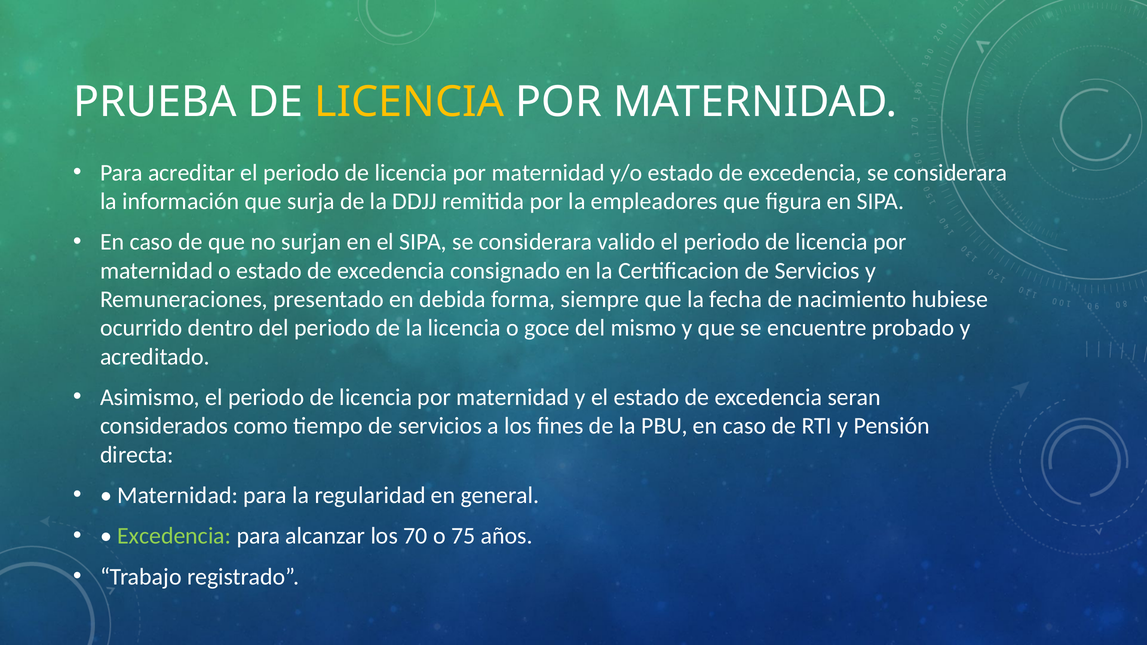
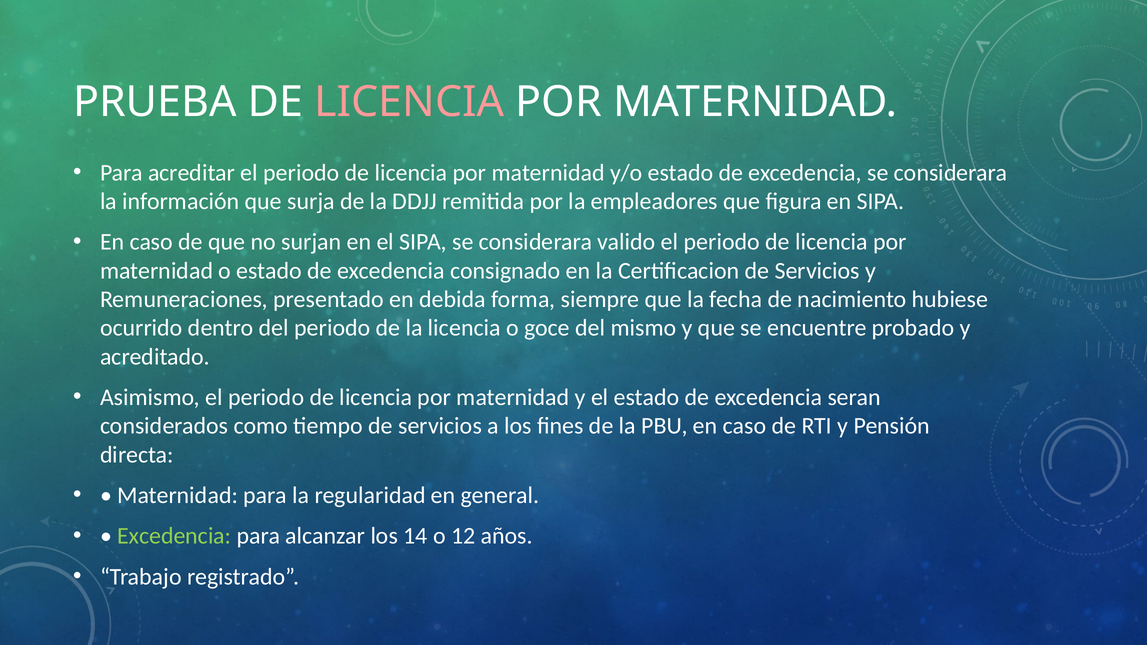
LICENCIA colour: yellow -> pink (409, 102)
70: 70 -> 14 (415, 536)
75: 75 -> 12 (463, 536)
